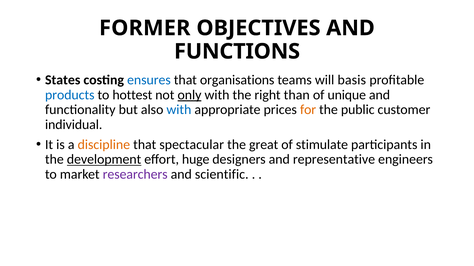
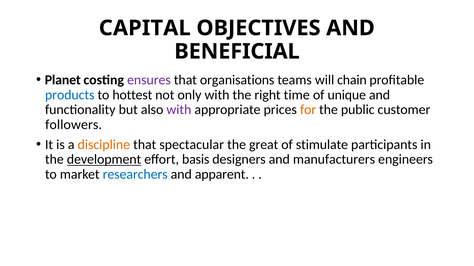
FORMER: FORMER -> CAPITAL (145, 28)
FUNCTIONS: FUNCTIONS -> BENEFICIAL (237, 52)
States: States -> Planet (63, 80)
ensures colour: blue -> purple (149, 80)
basis: basis -> chain (352, 80)
only underline: present -> none (189, 95)
than: than -> time (297, 95)
with colour: blue -> purple (179, 110)
individual: individual -> followers (74, 125)
huge: huge -> basis (196, 160)
representative: representative -> manufacturers (334, 160)
researchers colour: purple -> blue (135, 175)
scientific: scientific -> apparent (222, 175)
